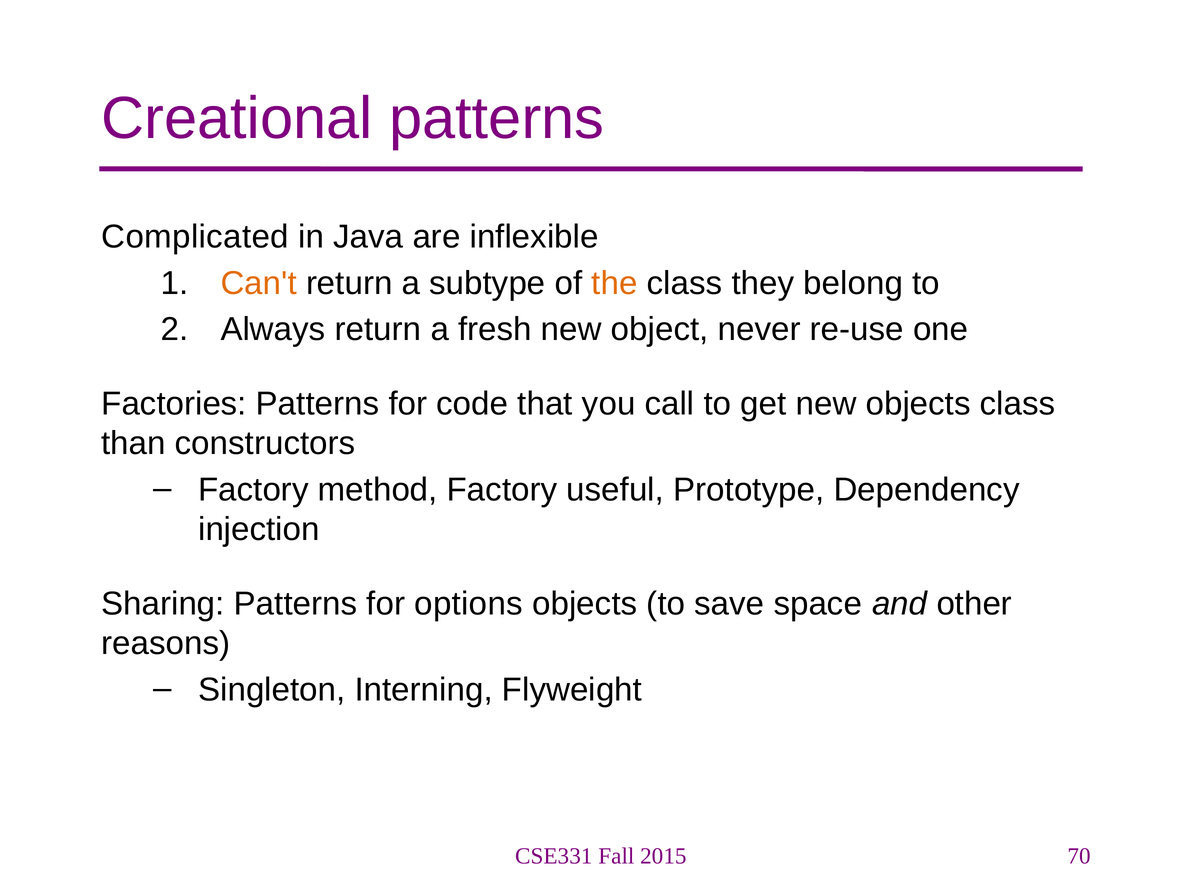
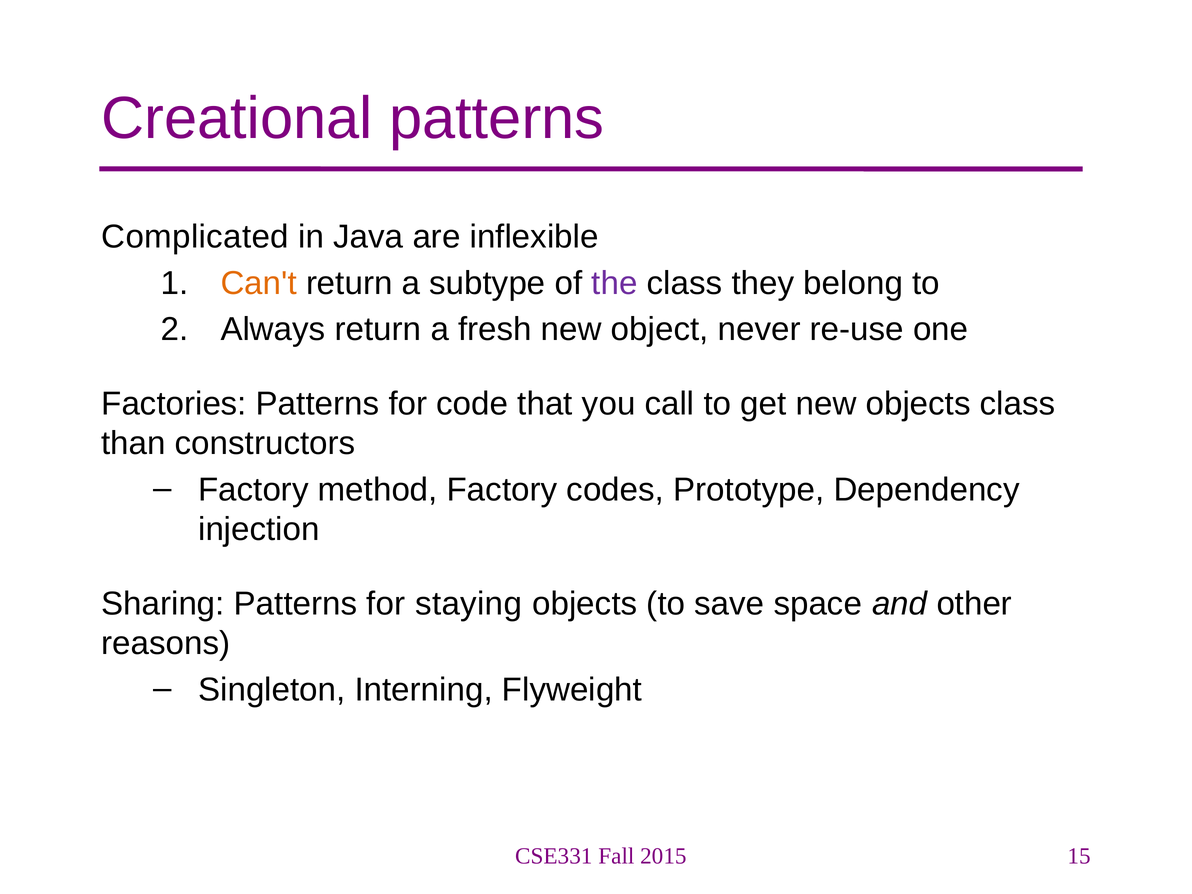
the colour: orange -> purple (614, 283)
useful: useful -> codes (615, 490)
options: options -> staying (469, 604)
70: 70 -> 15 (1079, 856)
